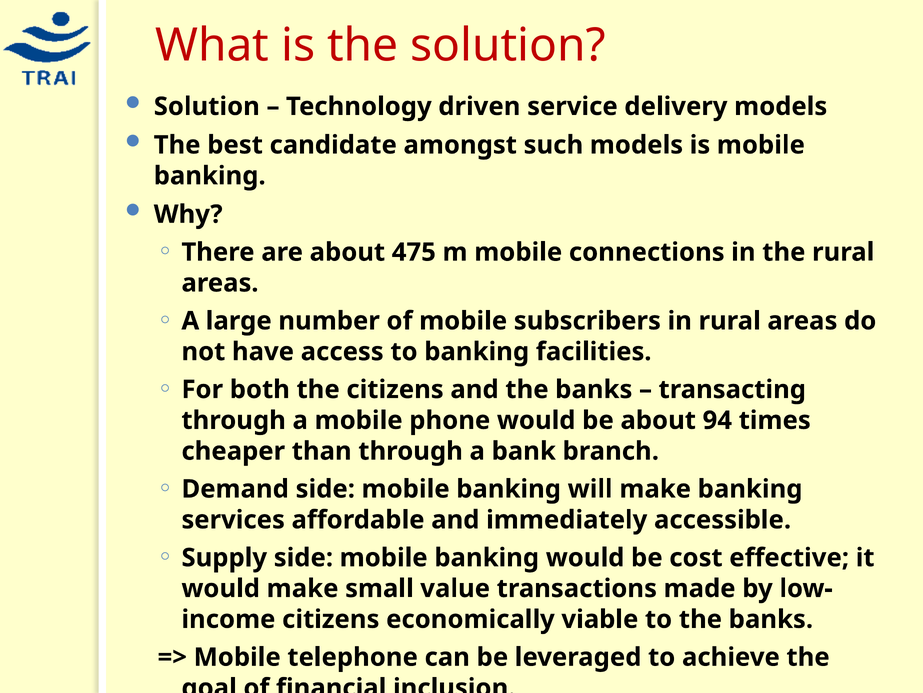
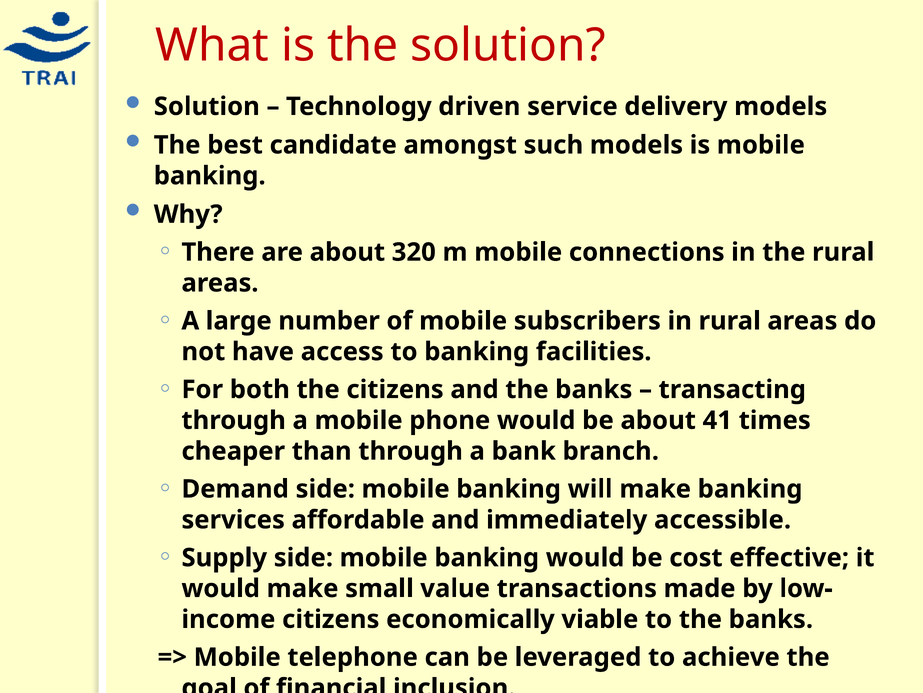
475: 475 -> 320 (414, 252)
94: 94 -> 41 (717, 420)
